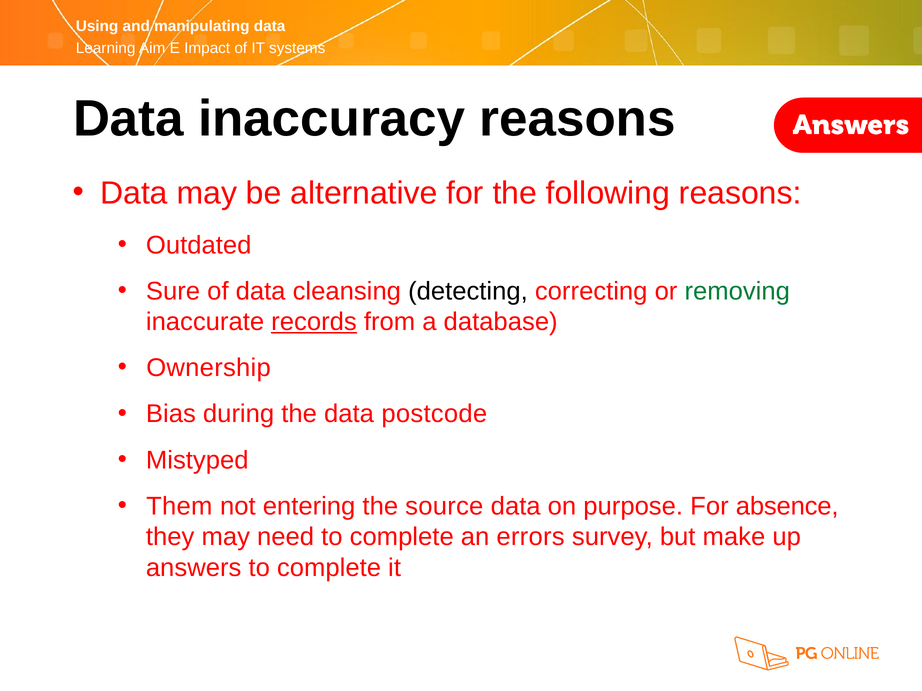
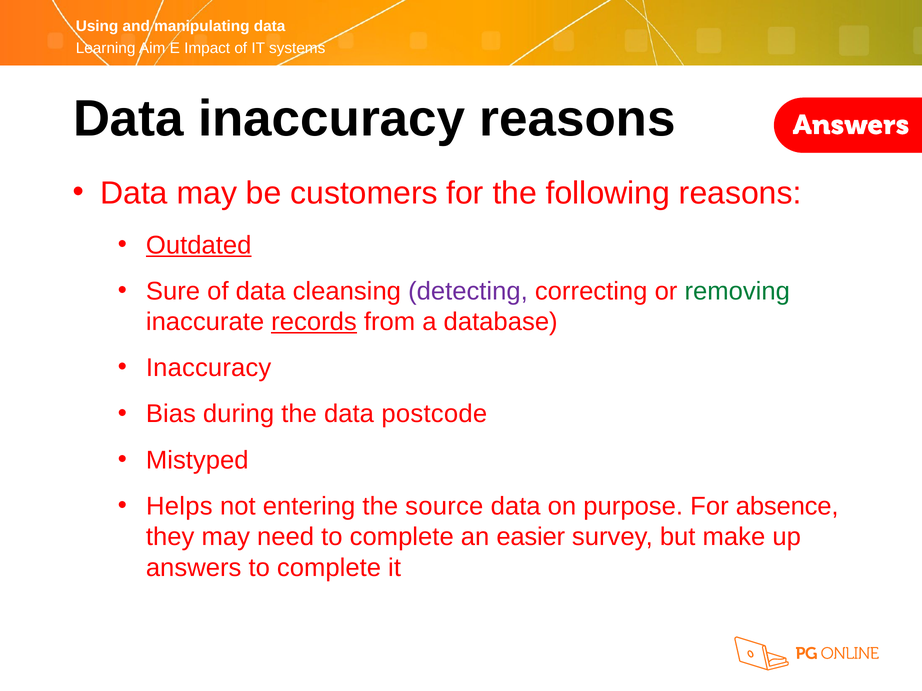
alternative: alternative -> customers (364, 193)
Outdated underline: none -> present (199, 245)
detecting colour: black -> purple (468, 291)
Ownership: Ownership -> Inaccuracy (209, 368)
Them: Them -> Helps (179, 507)
errors: errors -> easier (531, 537)
